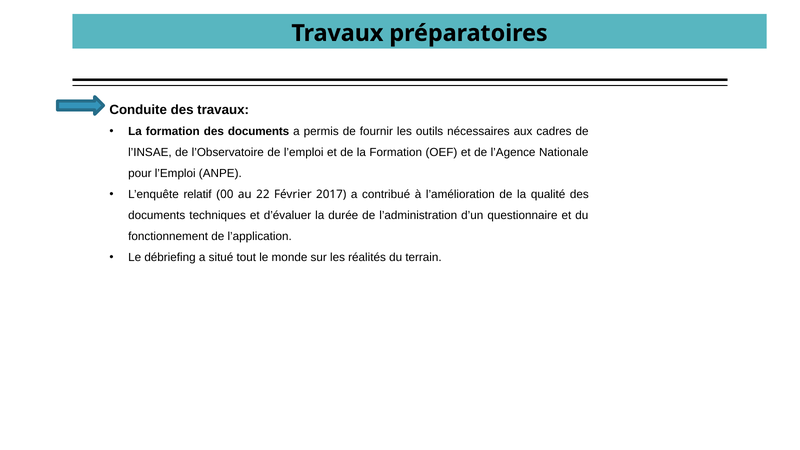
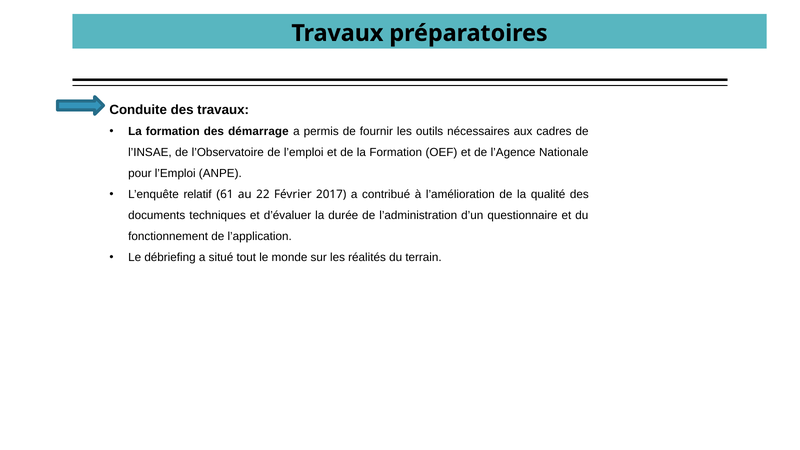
formation des documents: documents -> démarrage (258, 132)
00: 00 -> 61 (227, 195)
